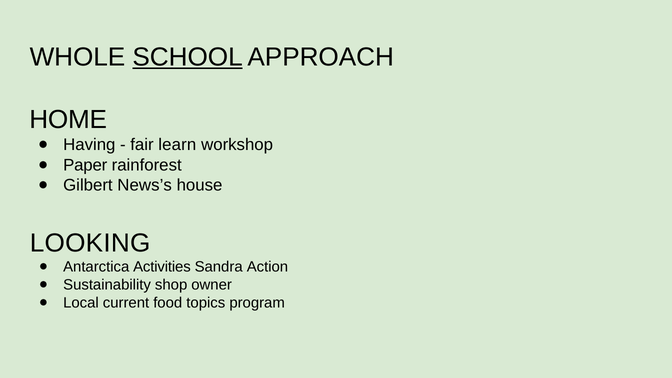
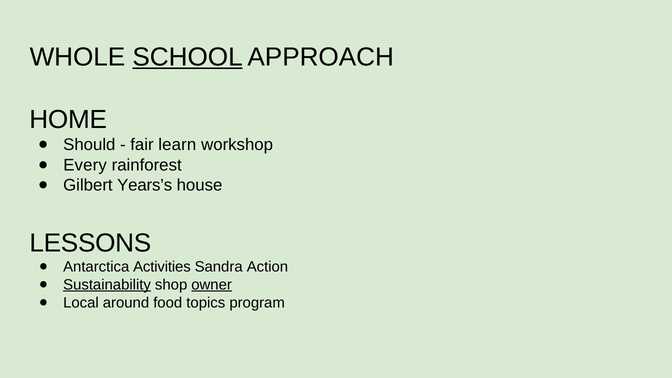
Having: Having -> Should (89, 145)
Paper: Paper -> Every (85, 165)
News’s: News’s -> Years’s (145, 185)
LOOKING: LOOKING -> LESSONS (90, 243)
Sustainability underline: none -> present (107, 285)
owner underline: none -> present (212, 285)
current: current -> around (126, 303)
